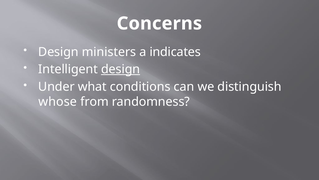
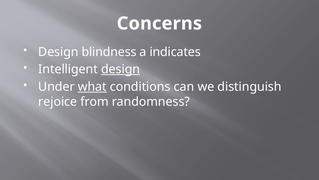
ministers: ministers -> blindness (109, 52)
what underline: none -> present (92, 87)
whose: whose -> rejoice (58, 101)
